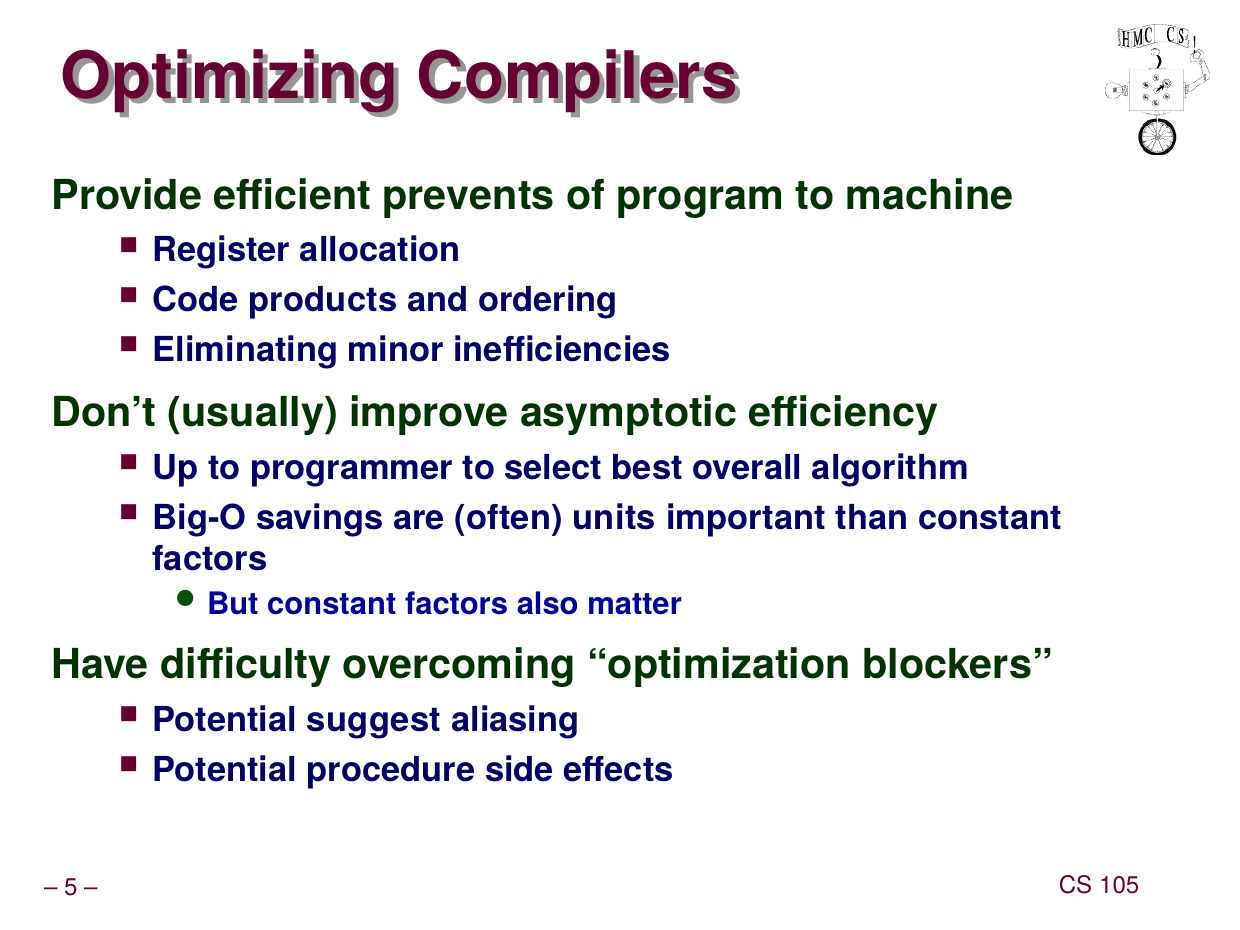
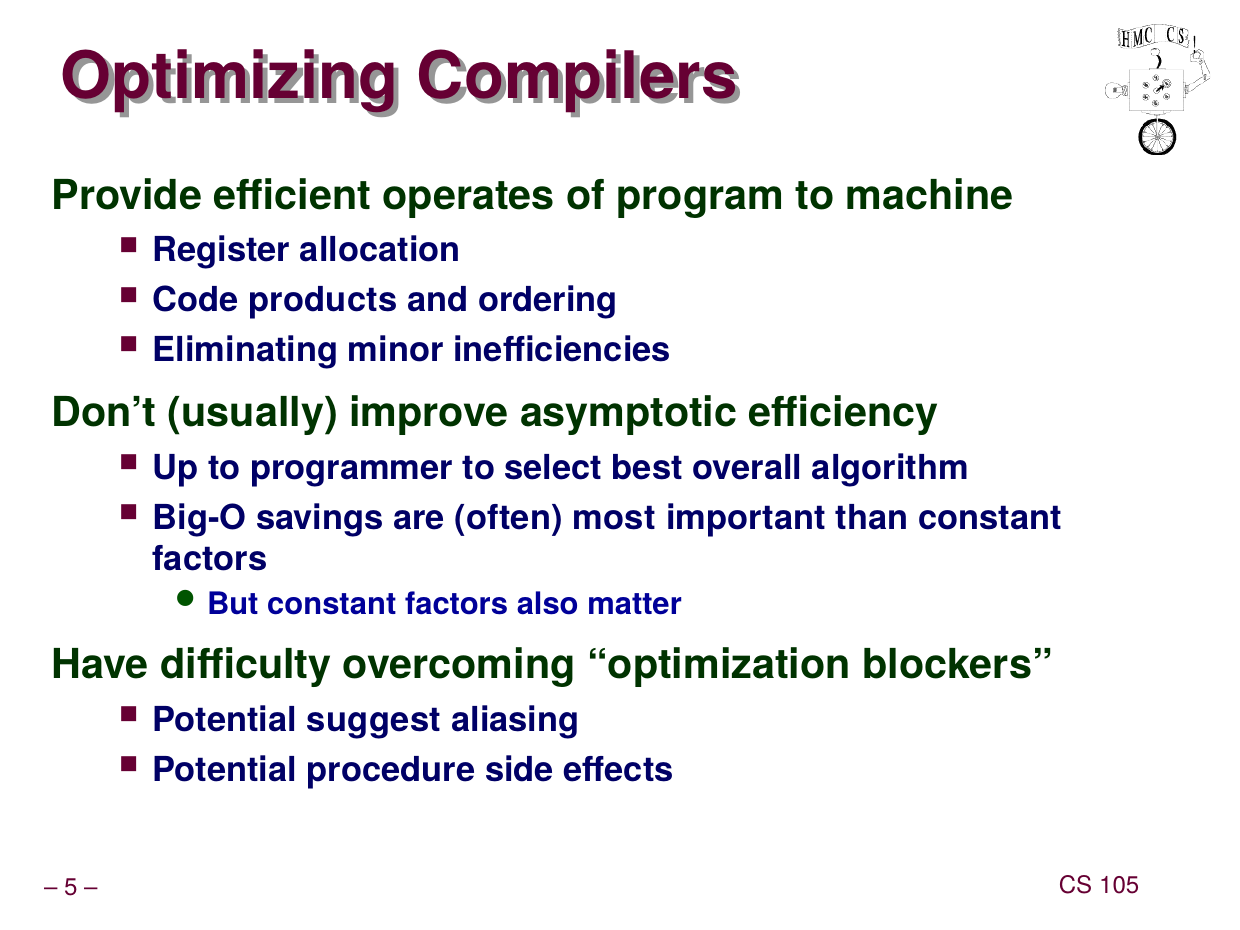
prevents: prevents -> operates (469, 196)
units: units -> most (614, 518)
